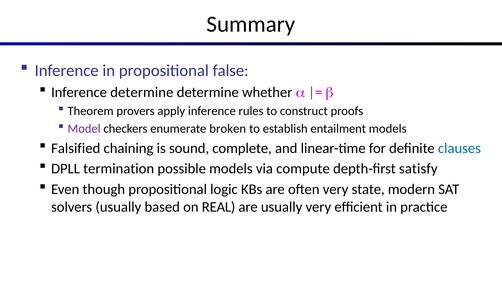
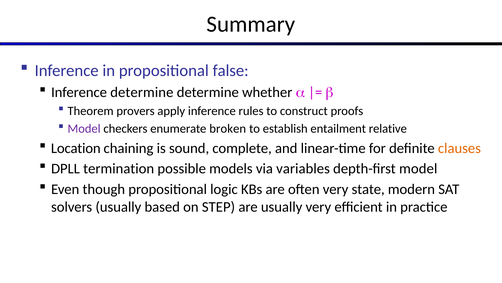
entailment models: models -> relative (388, 128)
Falsified: Falsified -> Location (76, 148)
clauses colour: blue -> orange (459, 148)
compute: compute -> variables (303, 168)
depth-first satisfy: satisfy -> model (418, 168)
REAL: REAL -> STEP (218, 206)
